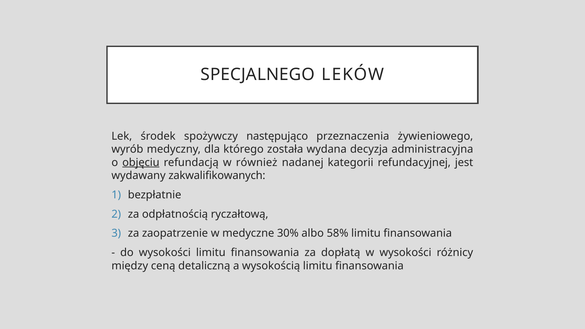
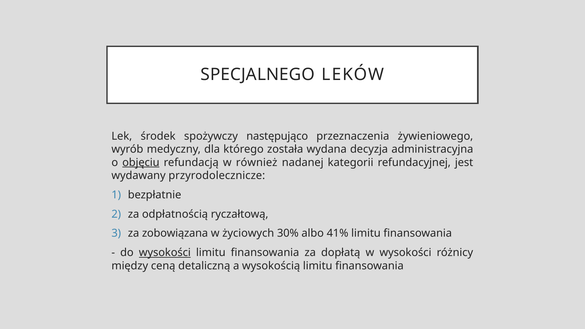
zakwalifikowanych: zakwalifikowanych -> przyrodolecznicze (217, 176)
zaopatrzenie: zaopatrzenie -> zobowiązana (175, 233)
medyczne: medyczne -> życiowych (248, 233)
58%: 58% -> 41% (338, 233)
wysokości underline: none -> present (165, 253)
